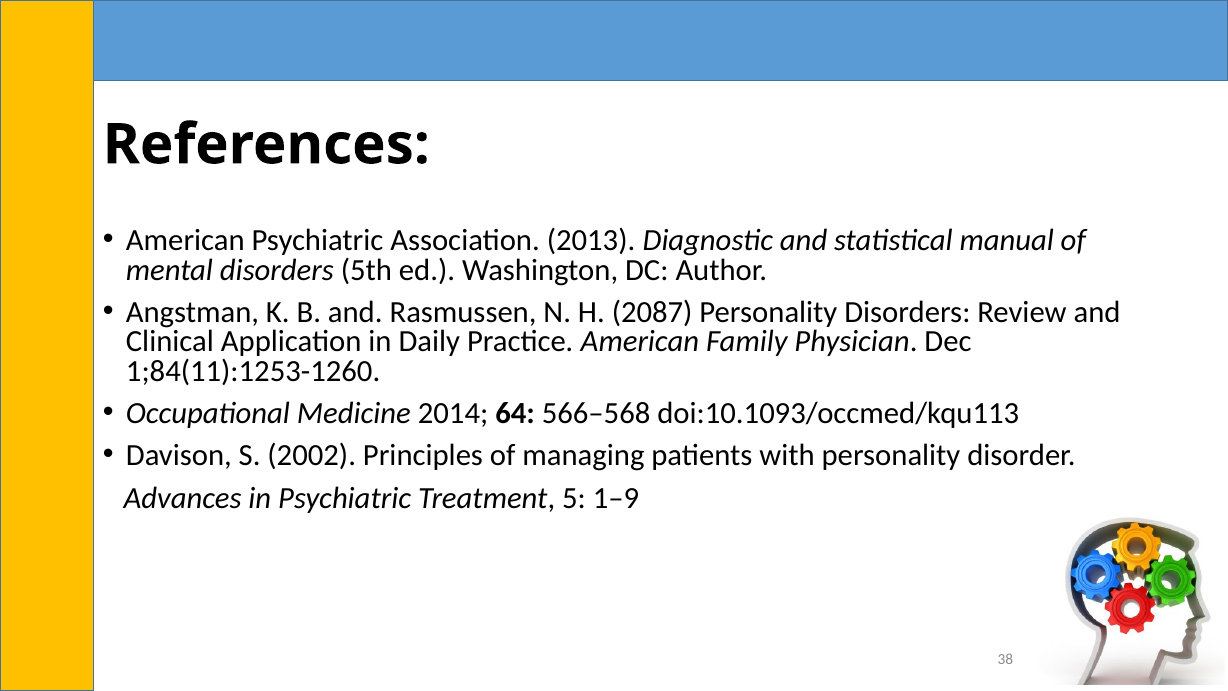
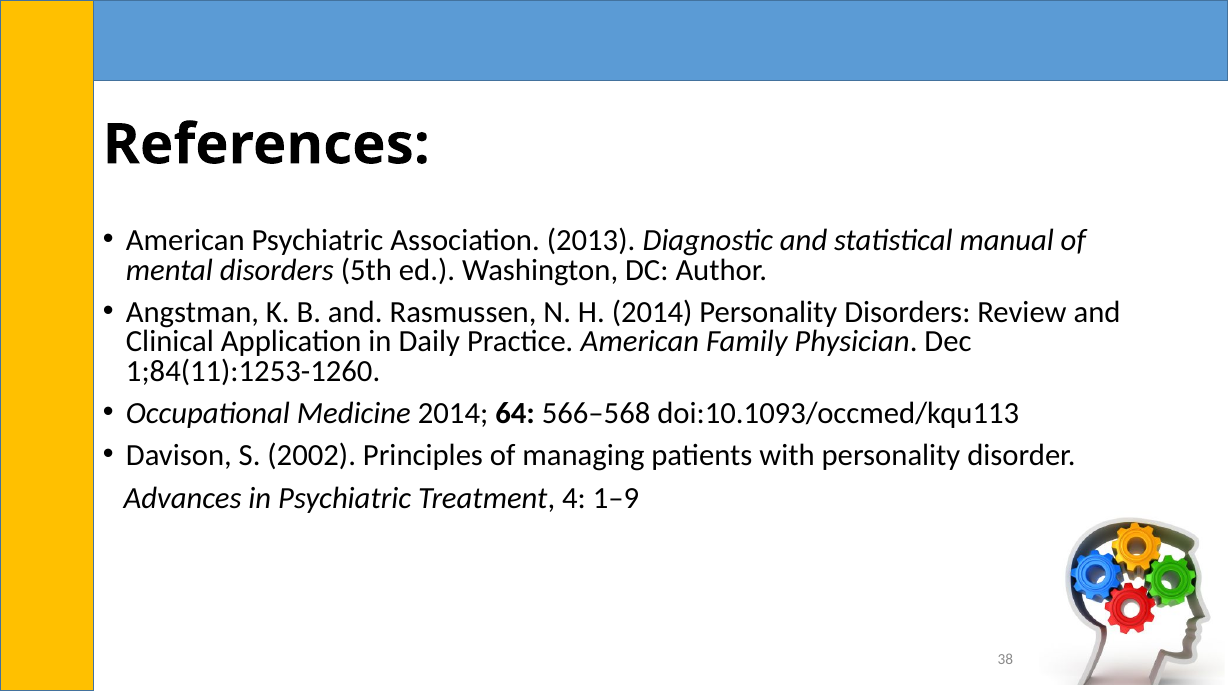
H 2087: 2087 -> 2014 (652, 312)
5: 5 -> 4 (574, 498)
